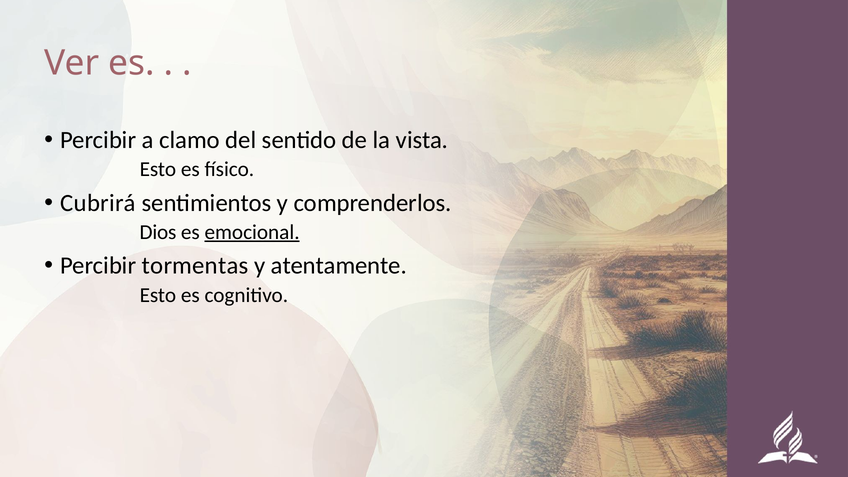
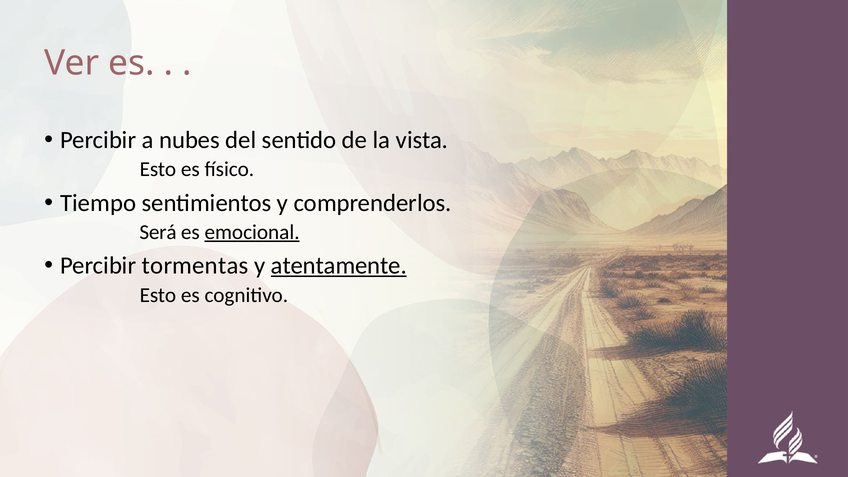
clamo: clamo -> nubes (190, 140)
Cubrirá: Cubrirá -> Tiempo (98, 203)
Dios: Dios -> Será (158, 232)
atentamente underline: none -> present (339, 266)
